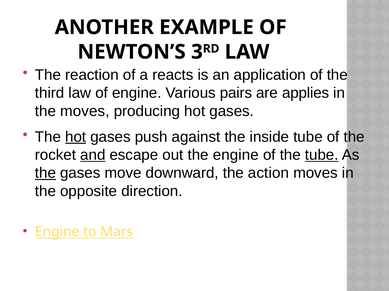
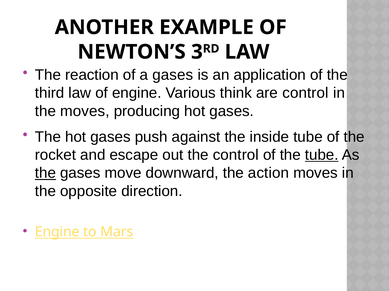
a reacts: reacts -> gases (173, 75)
pairs: pairs -> think (236, 93)
are applies: applies -> control (305, 93)
hot underline: present -> none (76, 137)
and underline: present -> none (93, 155)
the engine: engine -> control (236, 155)
